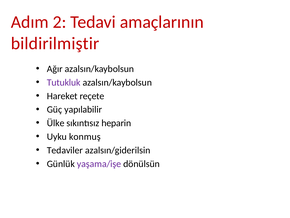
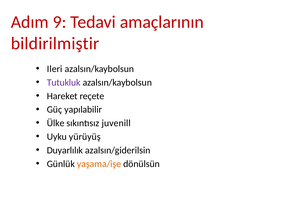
2: 2 -> 9 (59, 22)
Ağır: Ağır -> Ileri (55, 69)
heparin: heparin -> juvenill (116, 123)
konmuş: konmuş -> yürüyüş (85, 136)
Tedaviler: Tedaviler -> Duyarlılık (65, 150)
yaşama/işe colour: purple -> orange (99, 163)
